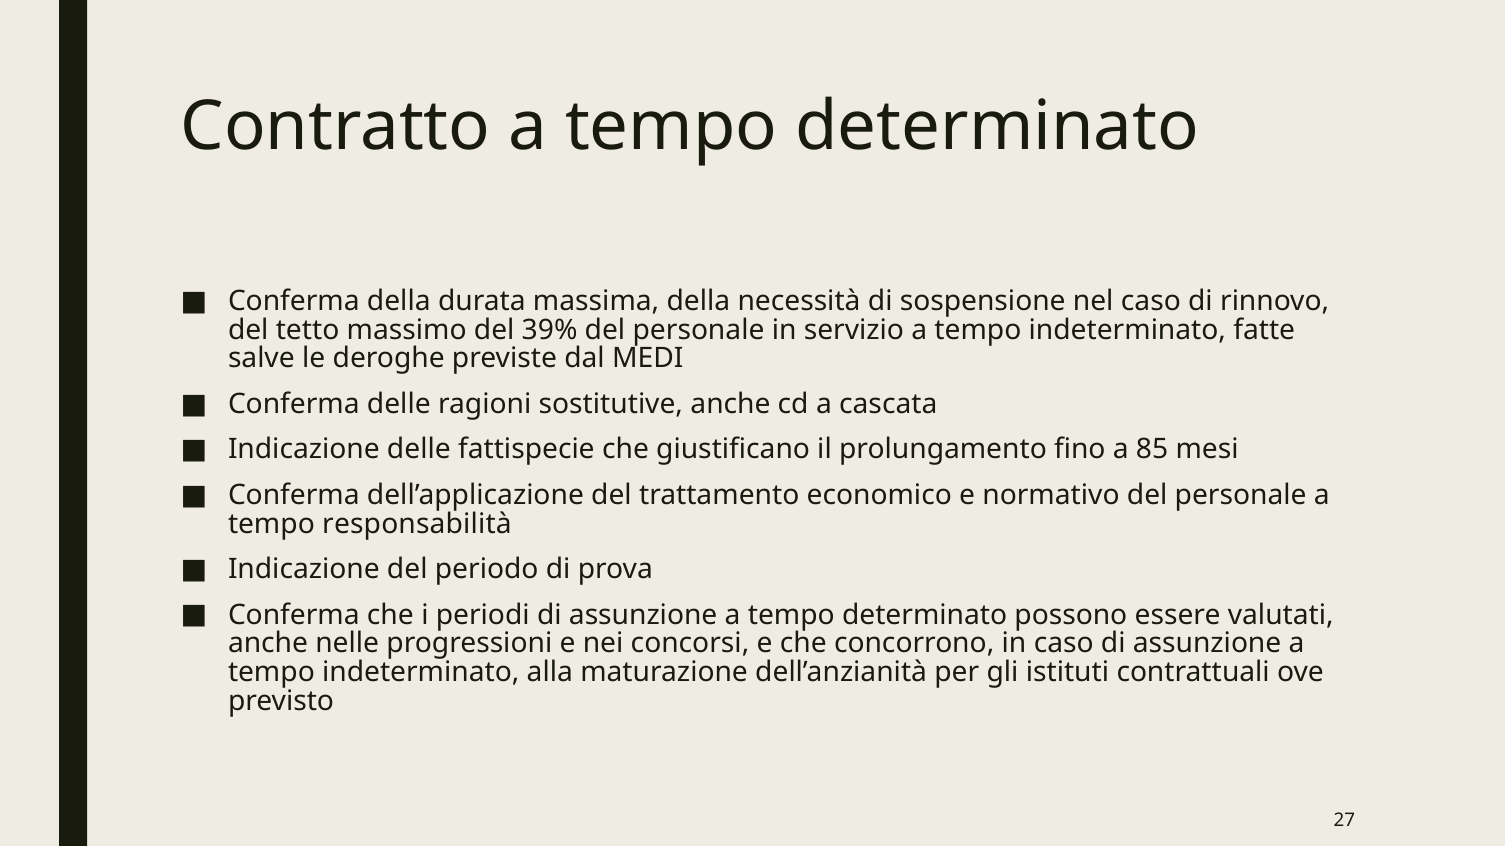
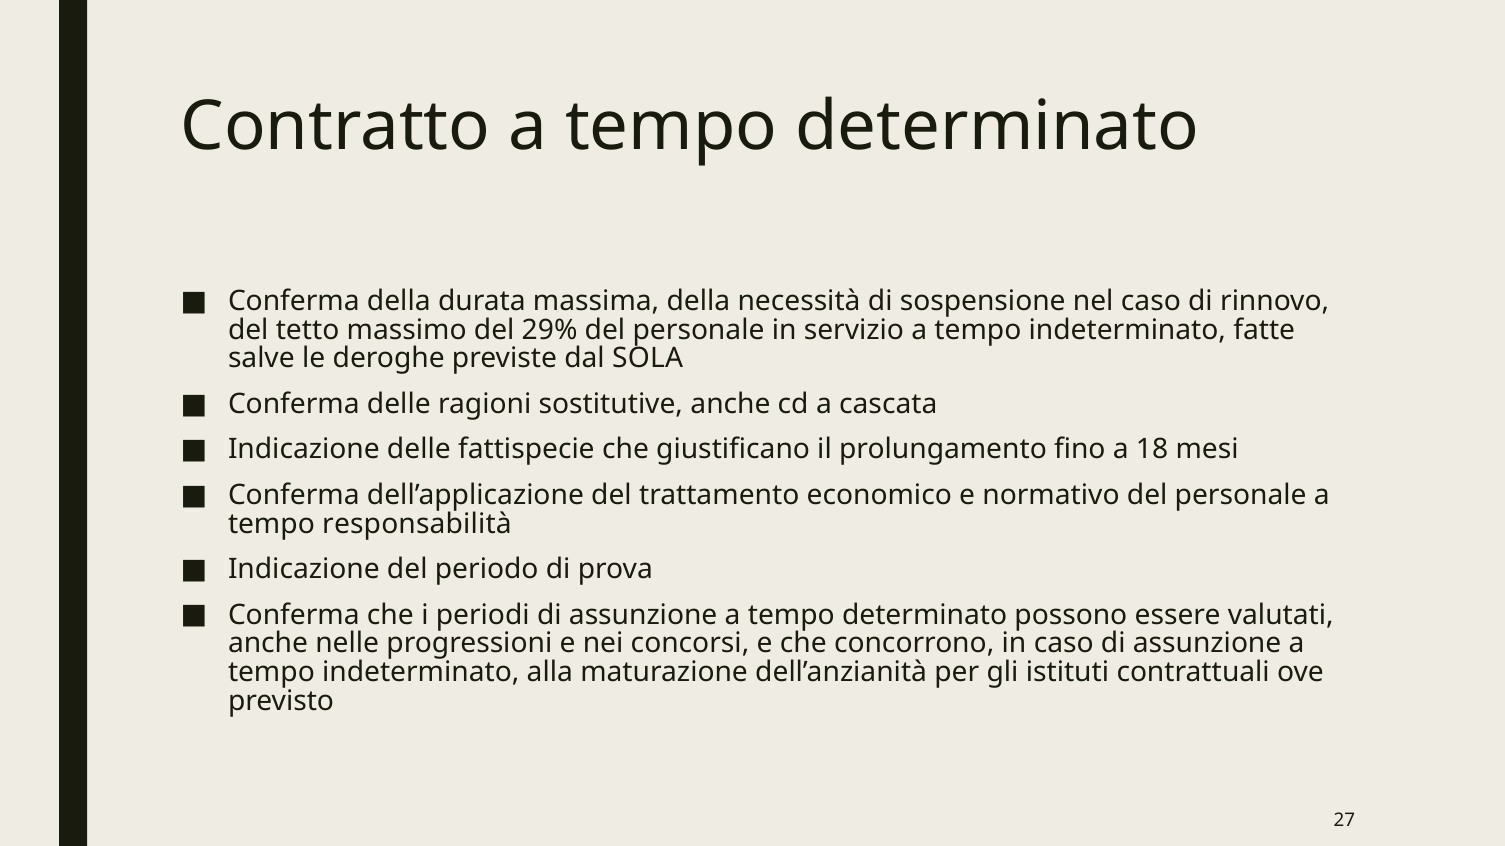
39%: 39% -> 29% (550, 330)
MEDI: MEDI -> SOLA (648, 359)
85: 85 -> 18 (1152, 450)
